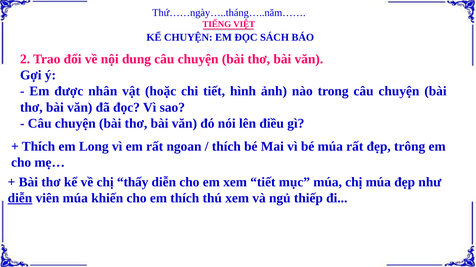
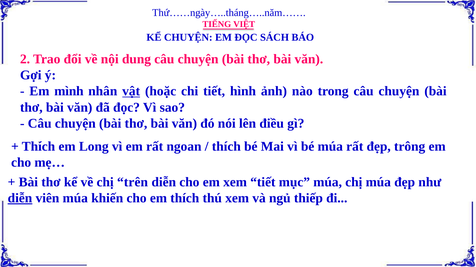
được: được -> mình (69, 91)
vật underline: none -> present (131, 91)
thấy: thấy -> trên (133, 182)
